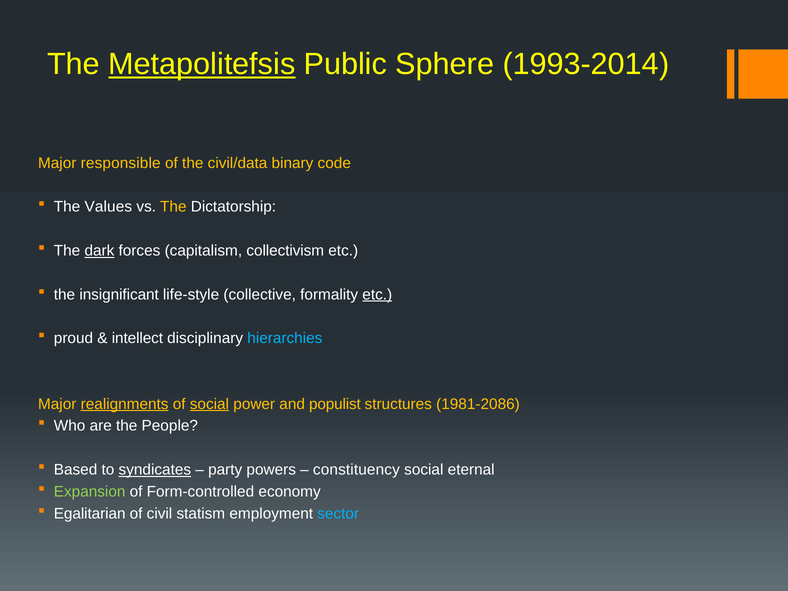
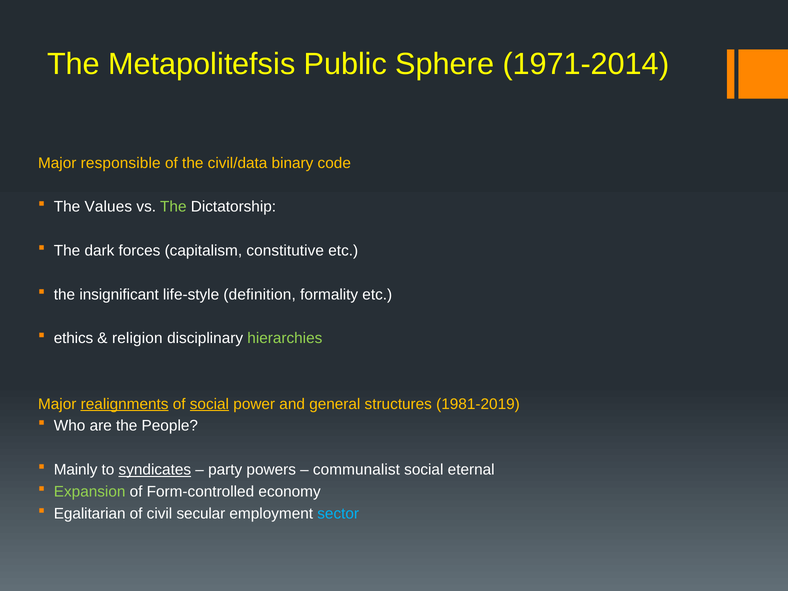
Metapolitefsis underline: present -> none (202, 64)
1993-2014: 1993-2014 -> 1971-2014 (586, 64)
The colour: yellow -> light green (173, 207)
dark underline: present -> none (99, 251)
collectivism: collectivism -> constitutive (285, 251)
collective: collective -> definition (260, 295)
etc underline: present -> none (377, 295)
proud: proud -> ethics (74, 338)
intellect: intellect -> religion (137, 338)
hierarchies colour: light blue -> light green (285, 338)
populist: populist -> general (335, 404)
1981-2086: 1981-2086 -> 1981-2019 (478, 404)
Based: Based -> Mainly (76, 470)
constituency: constituency -> communalist (356, 470)
statism: statism -> secular (201, 514)
